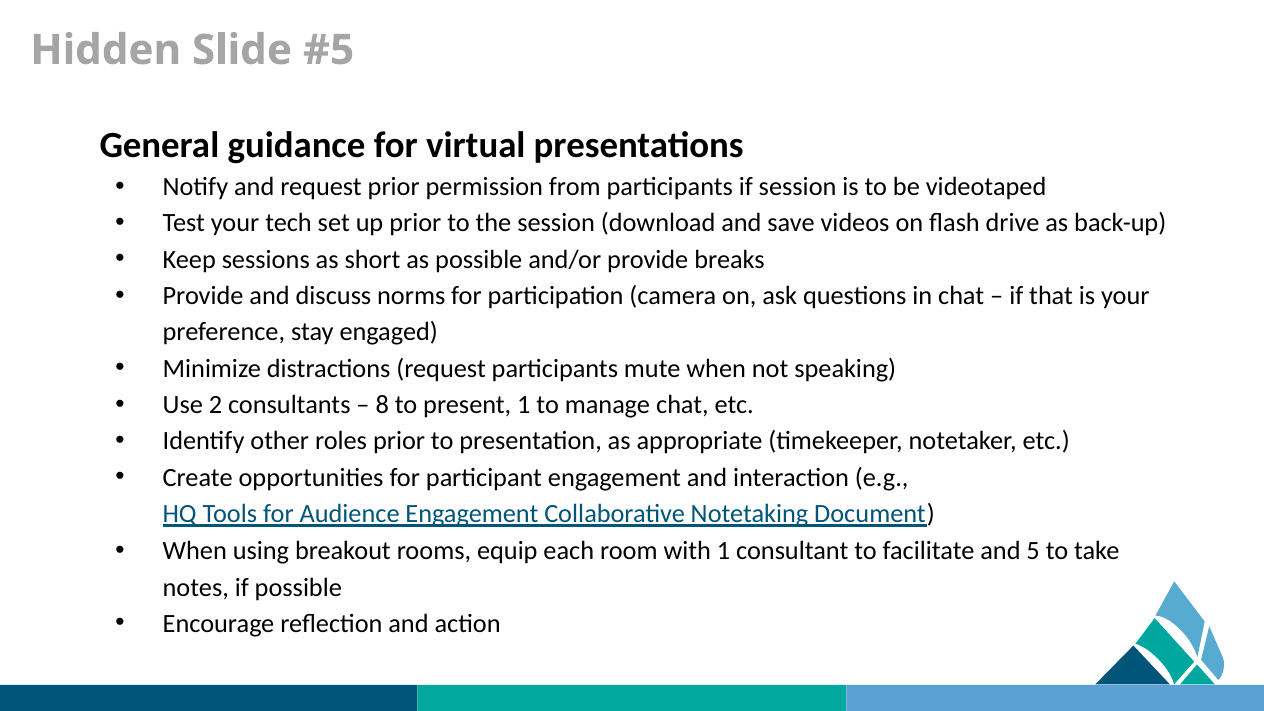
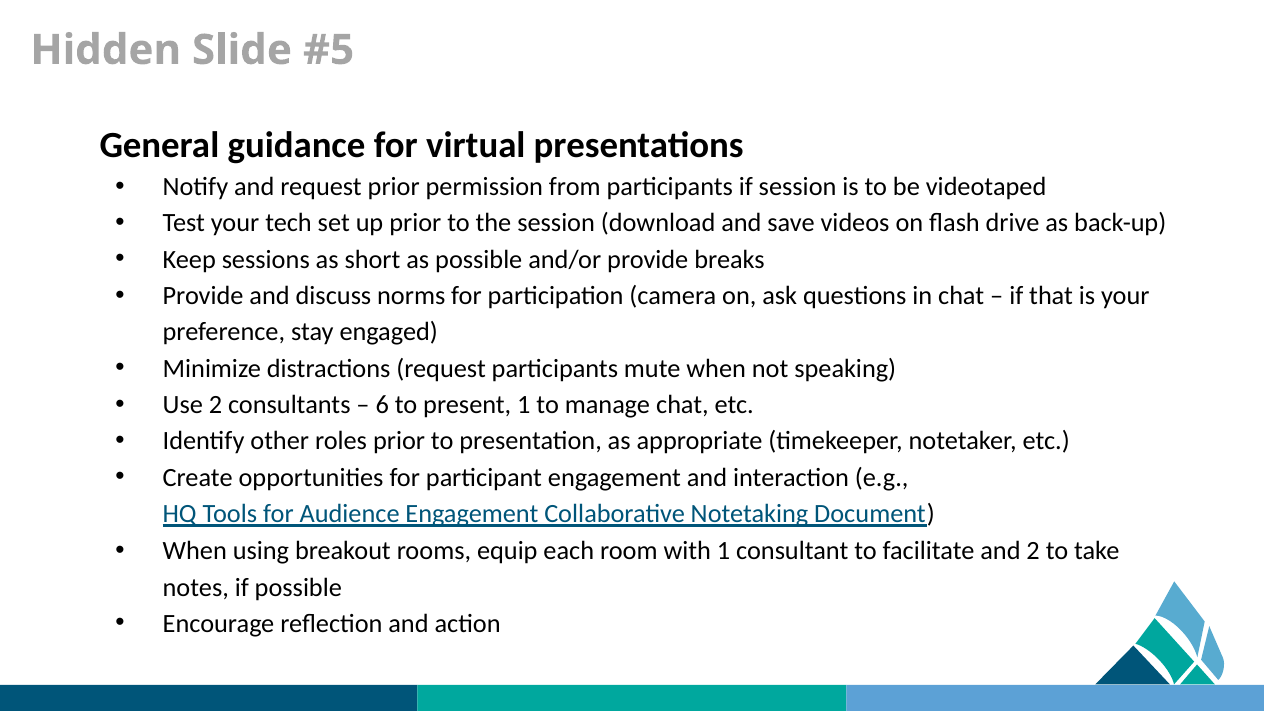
8: 8 -> 6 (382, 405)
and 5: 5 -> 2 (1033, 551)
